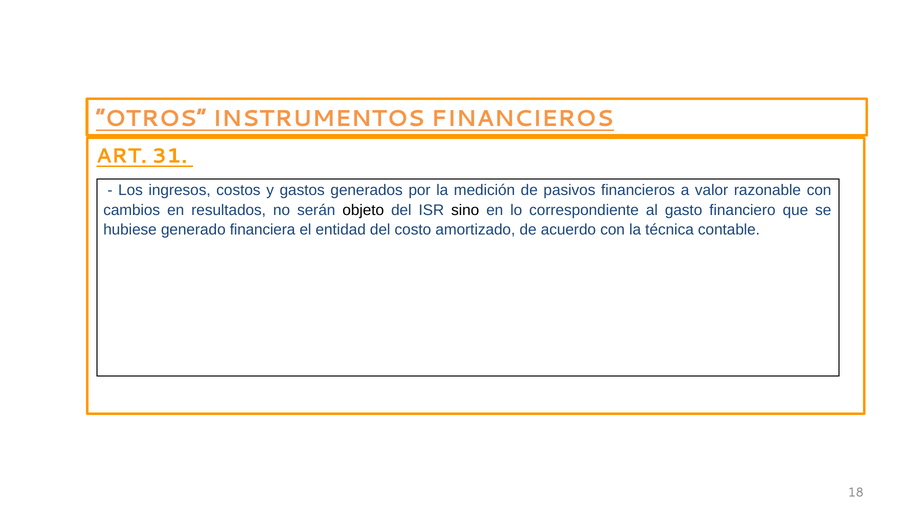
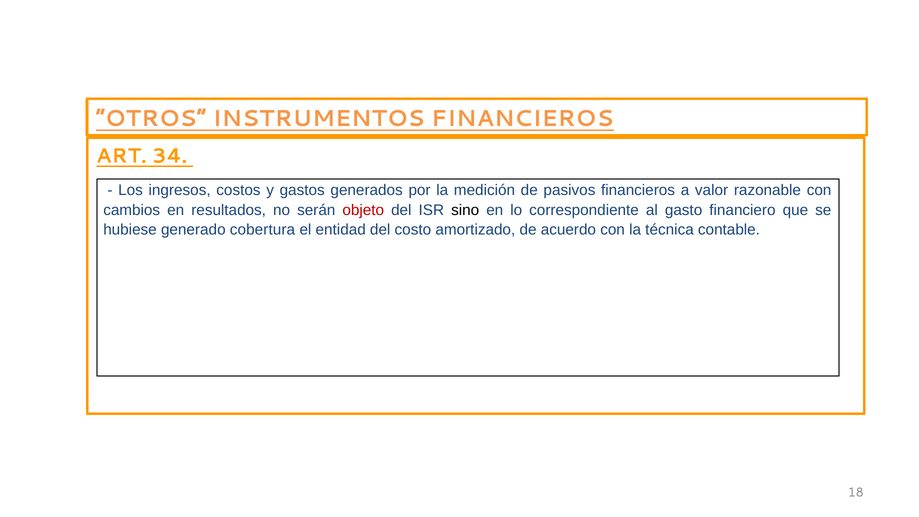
31: 31 -> 34 (170, 156)
objeto colour: black -> red (363, 210)
financiera: financiera -> cobertura (262, 230)
